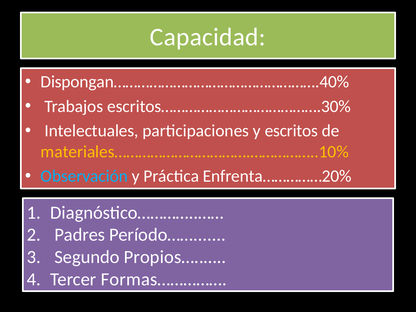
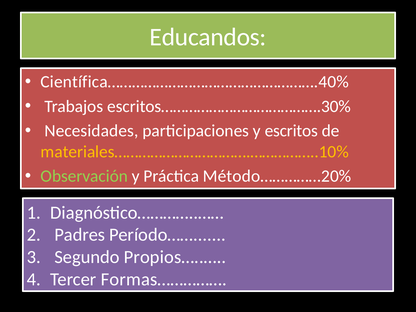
Capacidad: Capacidad -> Educandos (208, 37)
Dispongan…………………………………………….40%: Dispongan…………………………………………….40% -> Científica…………………………………………….40% (195, 82)
Intelectuales: Intelectuales -> Necesidades (91, 131)
Observación colour: light blue -> light green (84, 176)
Enfrenta……………20%: Enfrenta……………20% -> Método……………20% (277, 176)
